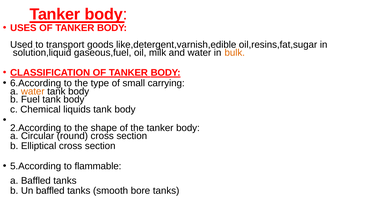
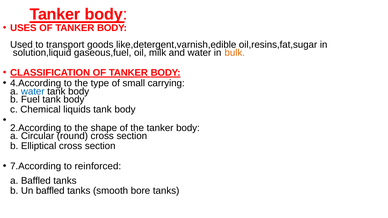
6.According: 6.According -> 4.According (36, 83)
water colour: orange -> blue (33, 91)
5.According: 5.According -> 7.According (36, 166)
flammable: flammable -> reinforced (98, 166)
